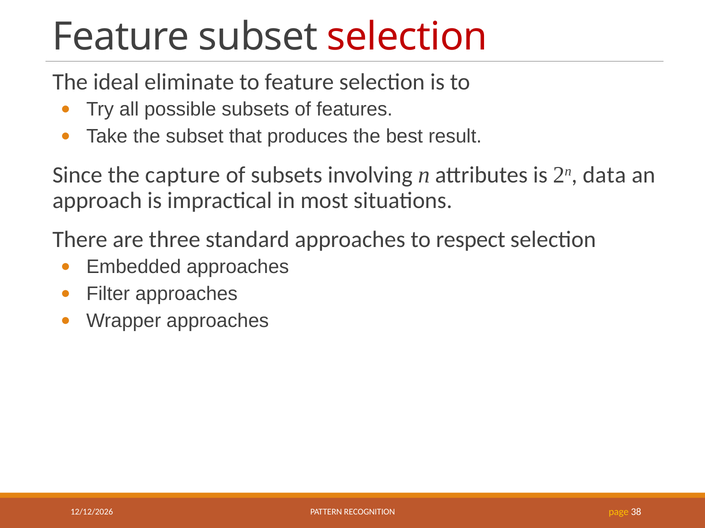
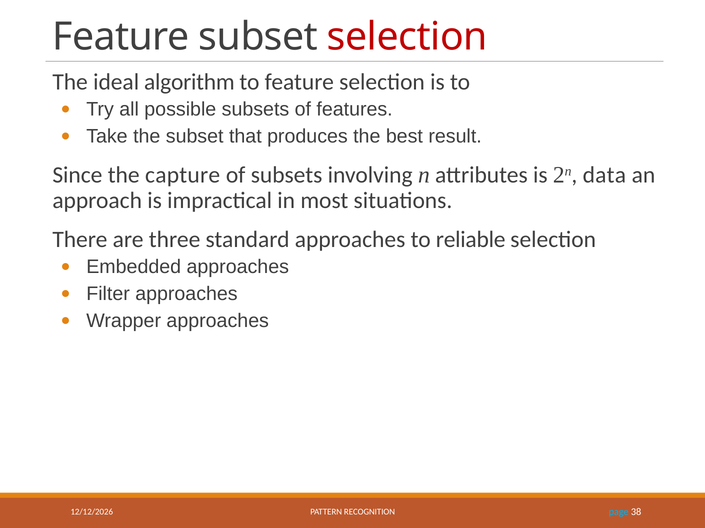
eliminate: eliminate -> algorithm (189, 82)
respect: respect -> reliable (471, 240)
page colour: yellow -> light blue (619, 513)
